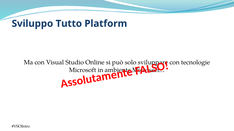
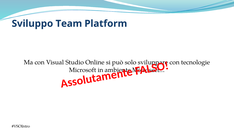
Tutto: Tutto -> Team (69, 24)
